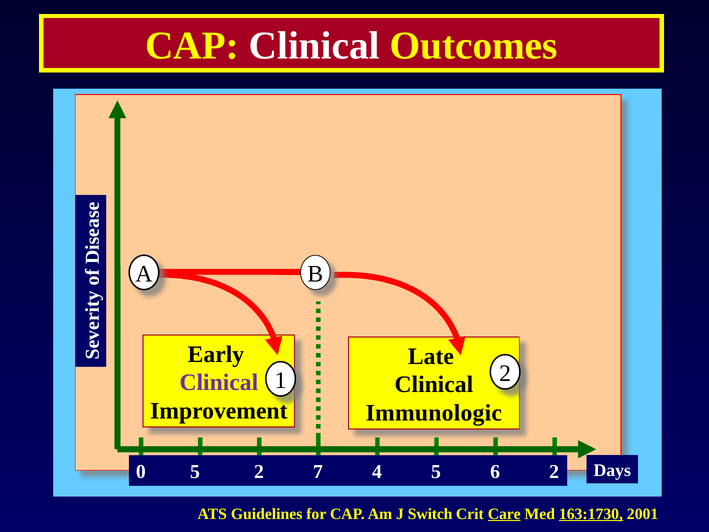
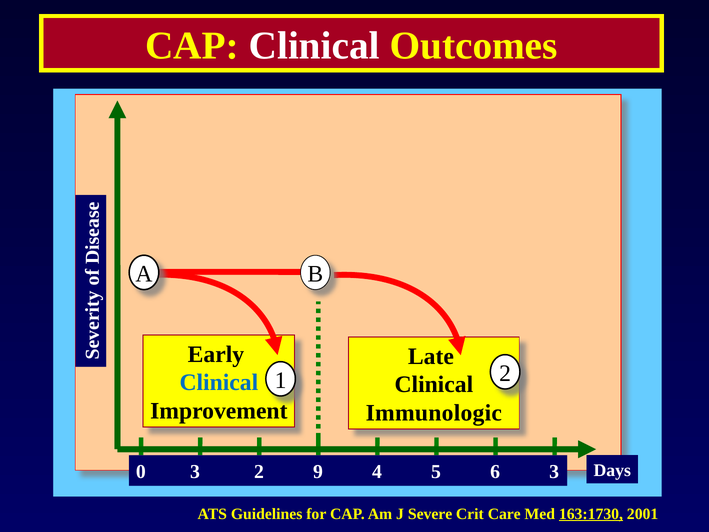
Clinical colour: purple -> blue (219, 382)
0 5: 5 -> 3 (195, 472)
7: 7 -> 9 (318, 472)
6 2: 2 -> 3 (554, 472)
Switch: Switch -> Severe (430, 514)
Care underline: present -> none (504, 514)
